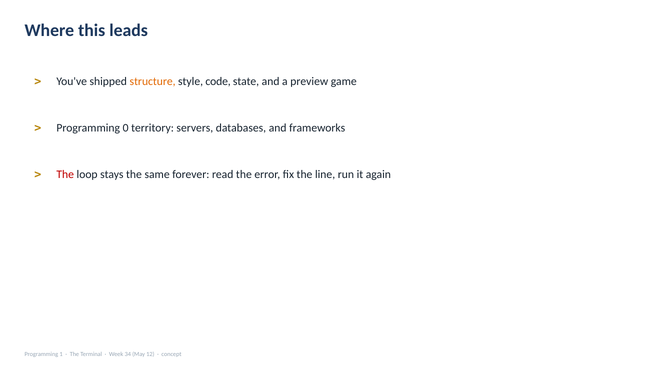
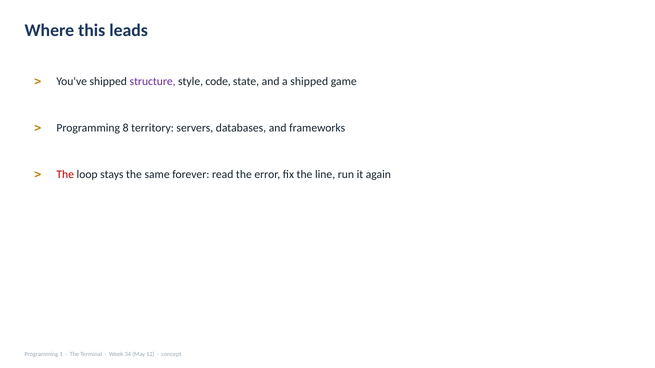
structure colour: orange -> purple (153, 81)
a preview: preview -> shipped (309, 81)
0: 0 -> 8 (126, 128)
